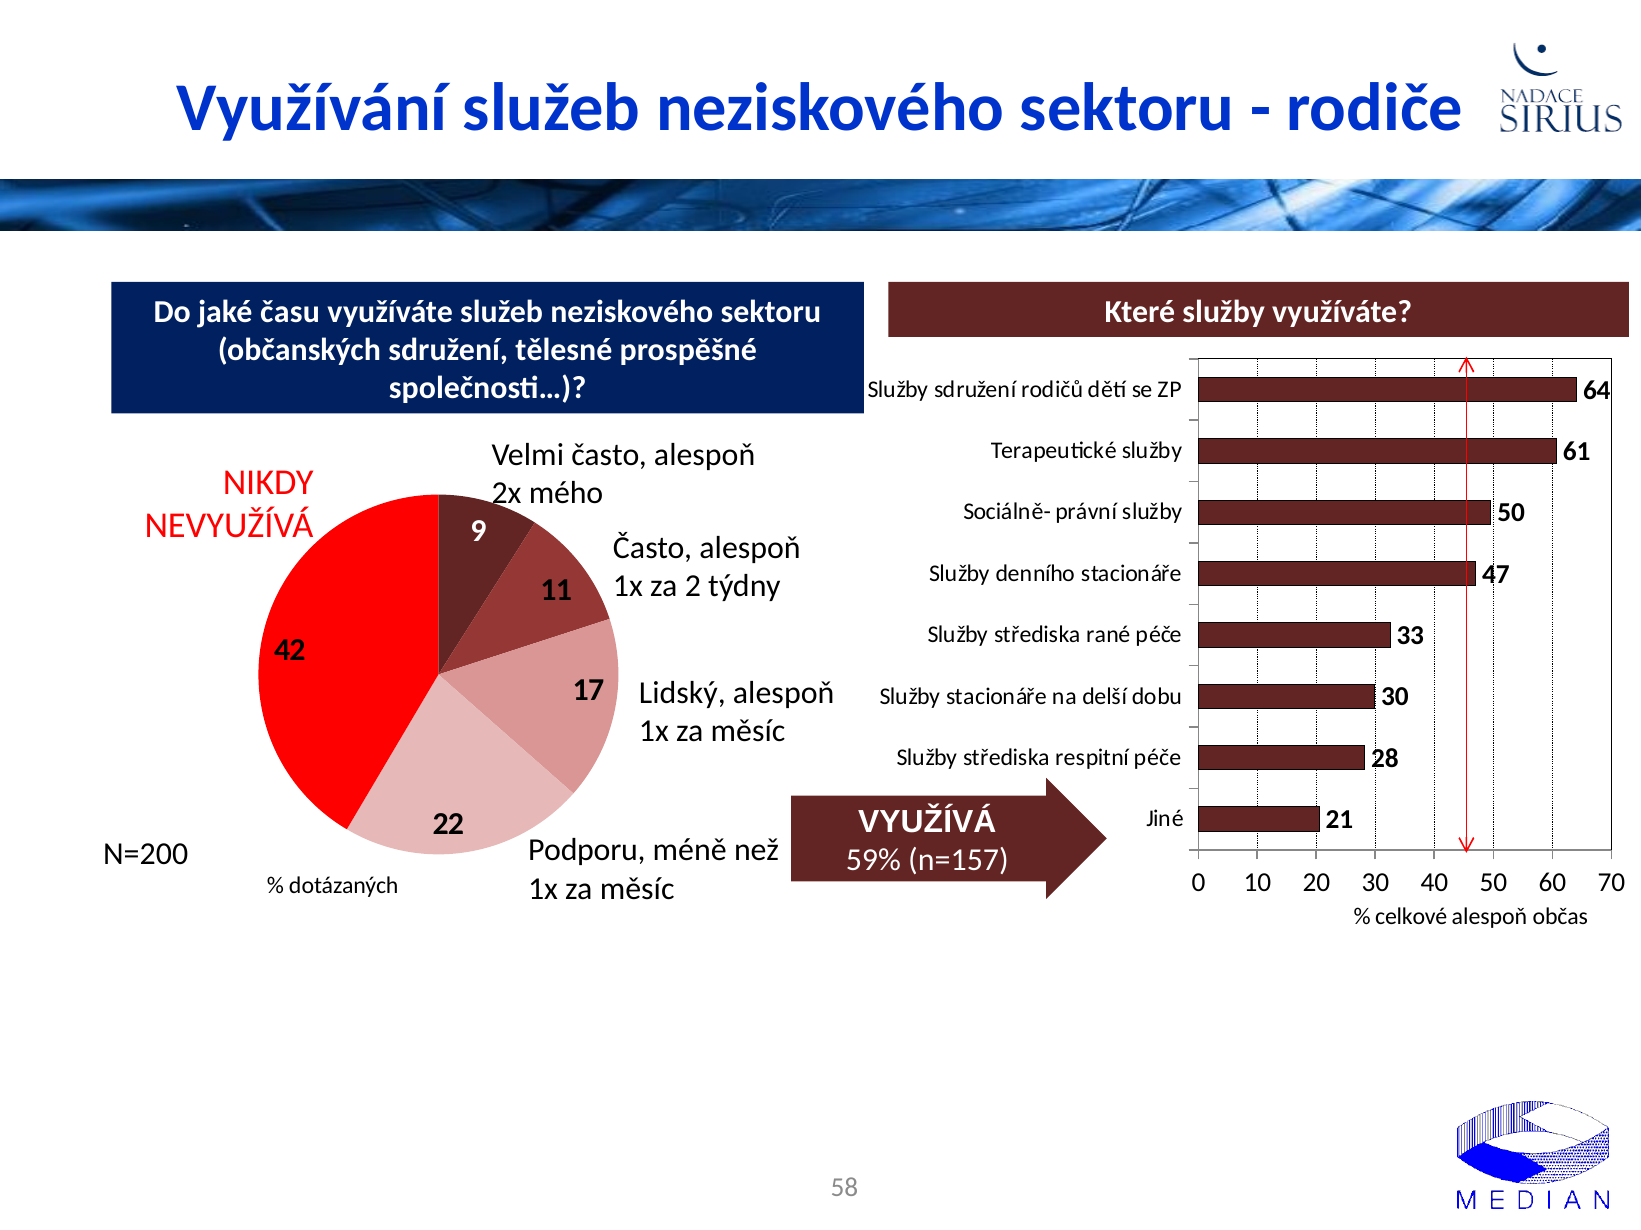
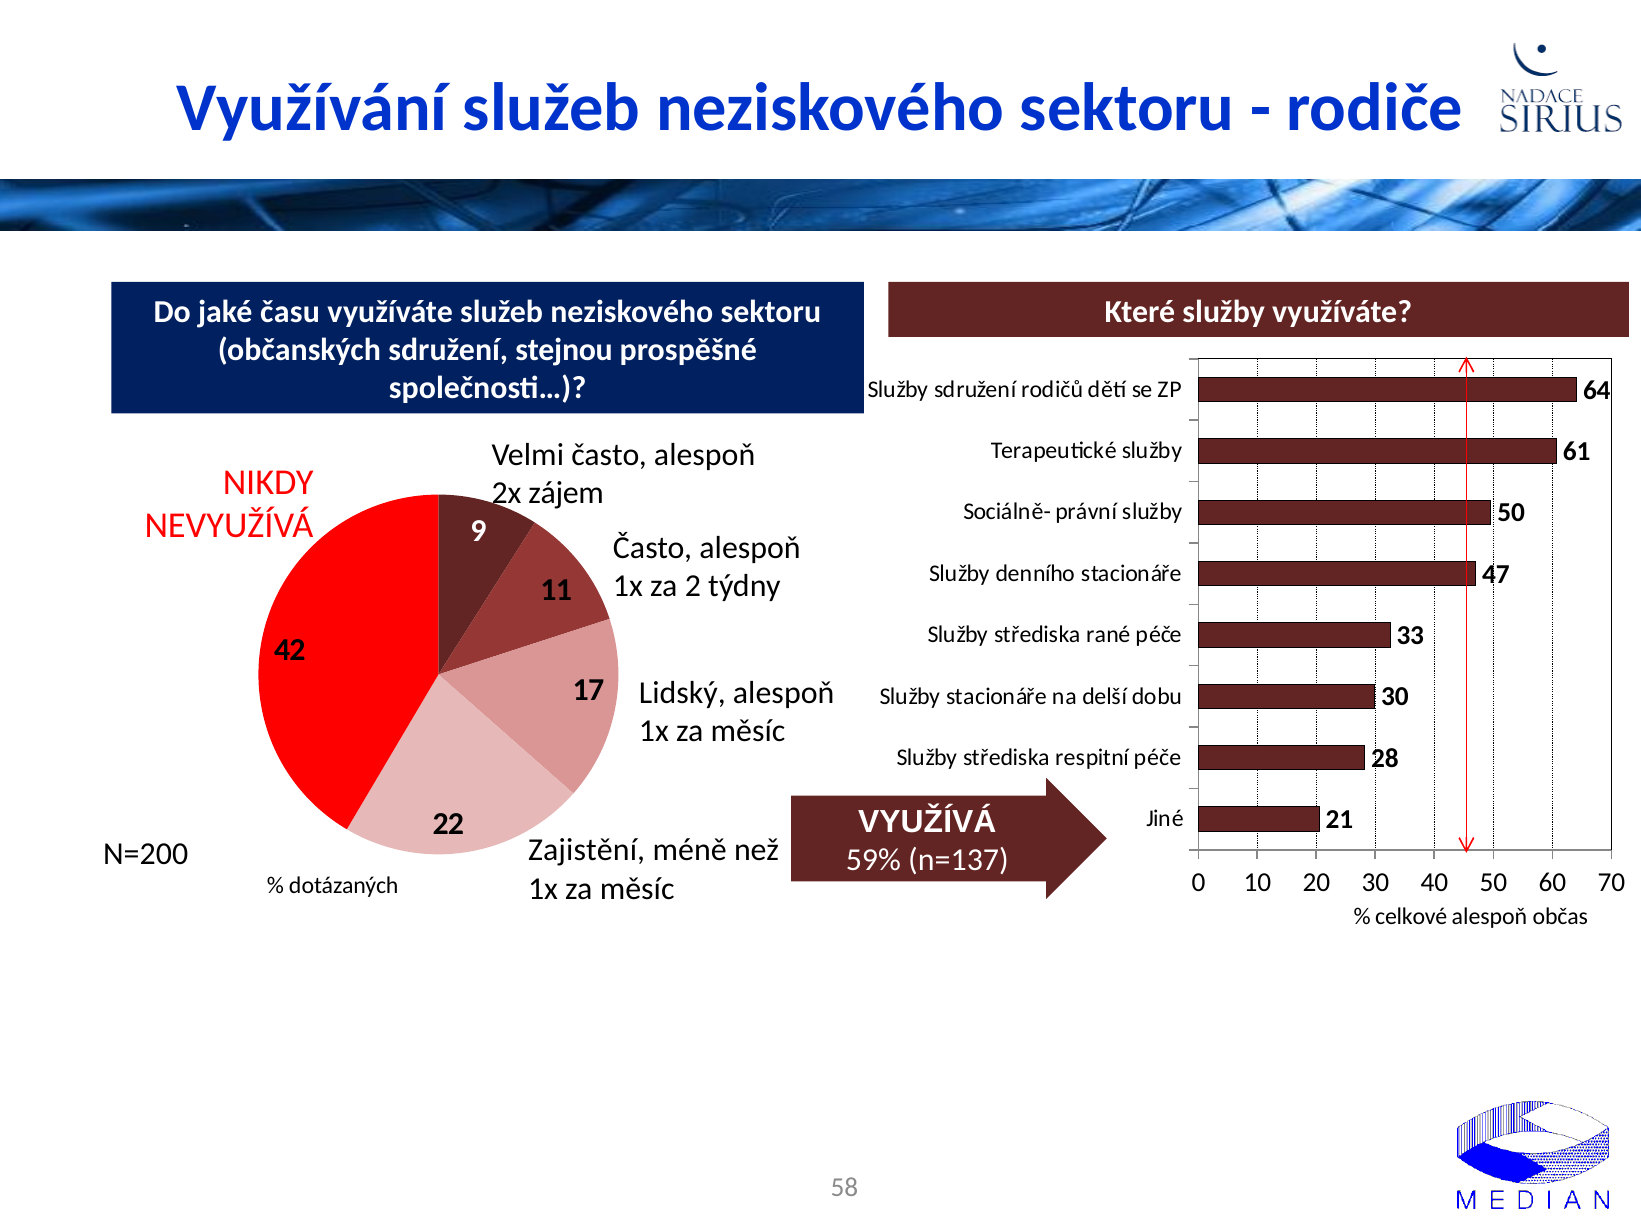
tělesné: tělesné -> stejnou (564, 350)
mého: mého -> zájem (566, 494)
Podporu: Podporu -> Zajistění (587, 851)
n=157: n=157 -> n=137 (958, 860)
